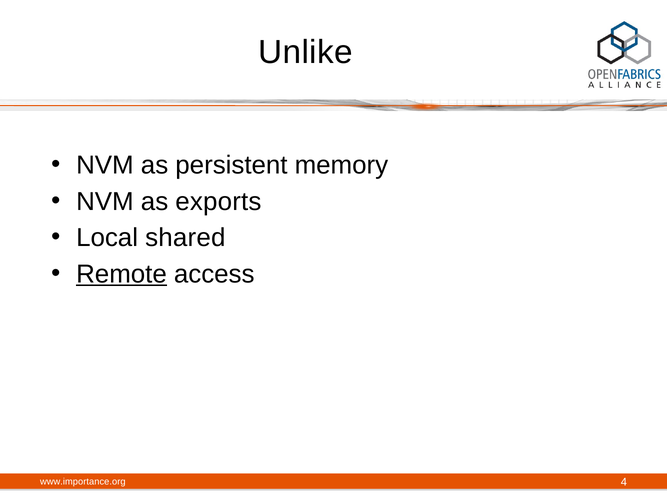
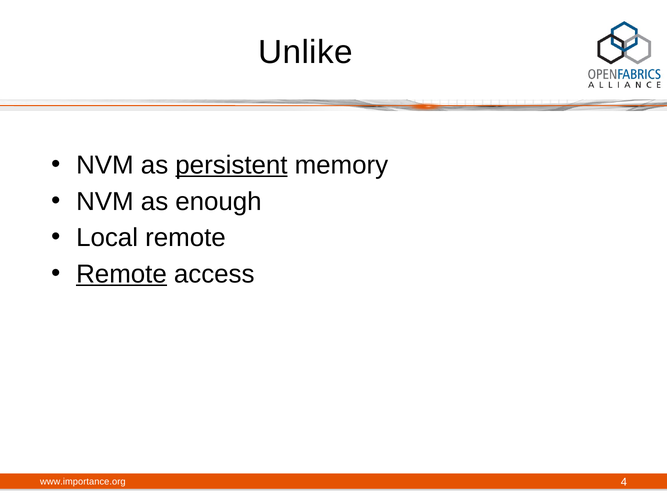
persistent underline: none -> present (231, 165)
exports: exports -> enough (219, 202)
Local shared: shared -> remote (185, 238)
